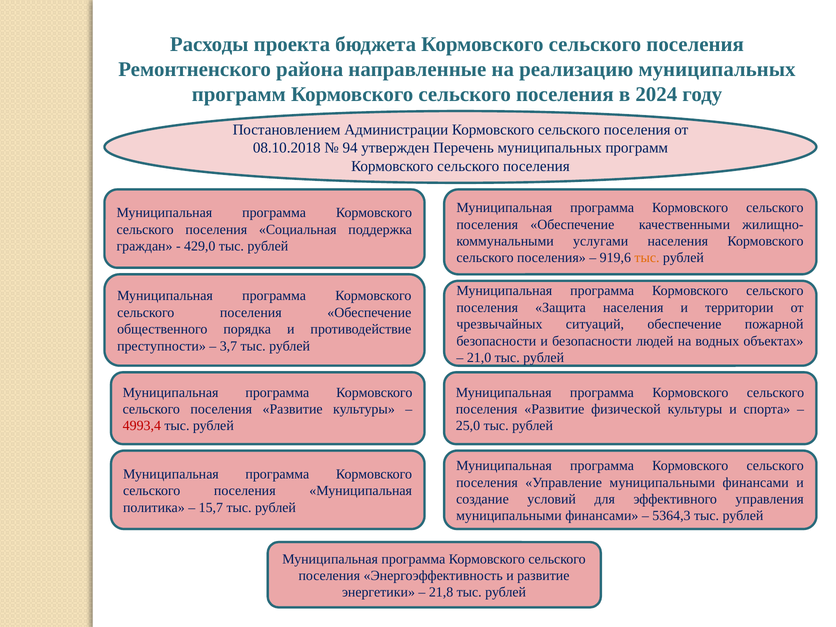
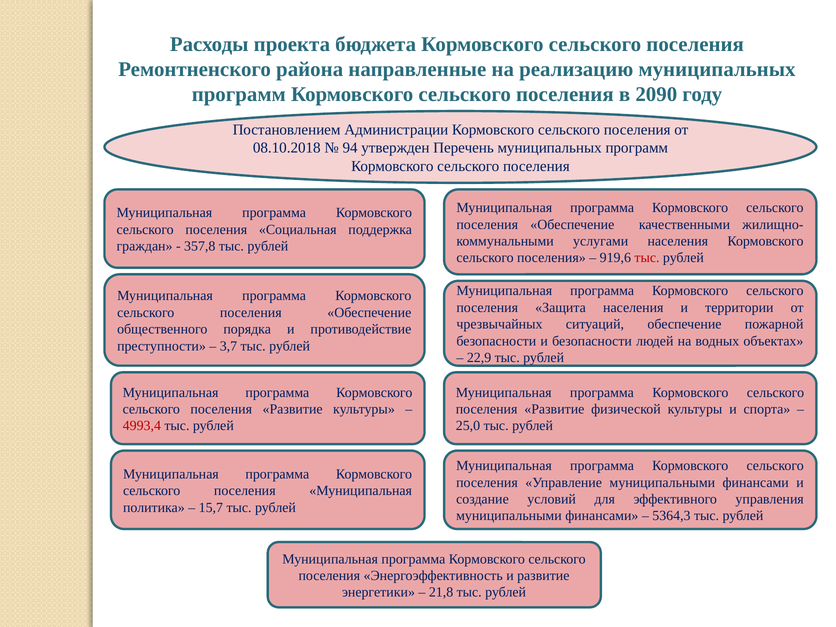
2024: 2024 -> 2090 (656, 94)
429,0: 429,0 -> 357,8 (200, 246)
тыс colour: orange -> red (647, 258)
21,0: 21,0 -> 22,9 (479, 358)
